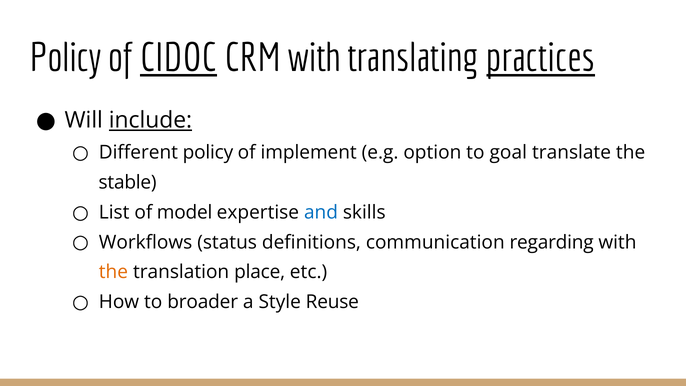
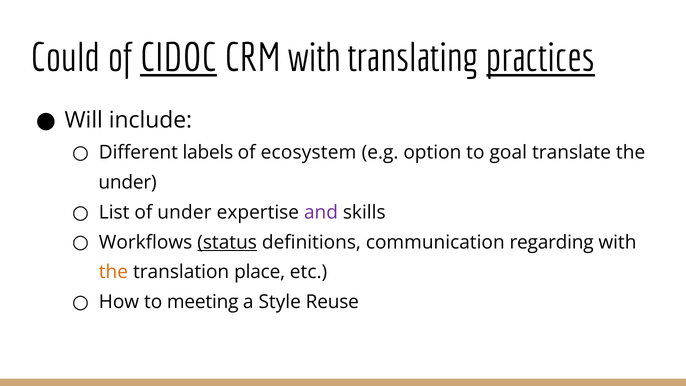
Policy: Policy -> Could (65, 58)
include underline: present -> none (150, 120)
Different policy: policy -> labels (208, 153)
implement: implement -> ecosystem (309, 153)
stable: stable -> under (128, 182)
of model: model -> under (184, 212)
and colour: blue -> purple (321, 212)
status underline: none -> present (227, 242)
broader: broader -> meeting (203, 302)
